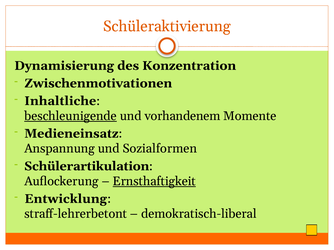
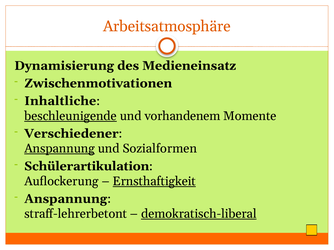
Schüleraktivierung: Schüleraktivierung -> Arbeitsatmosphäre (167, 26)
Konzentration: Konzentration -> Medieneinsatz (189, 66)
Medieneinsatz: Medieneinsatz -> Verschiedener (71, 134)
Anspannung underline: none -> present (60, 149)
Entwicklung: Entwicklung -> Anspannung (66, 199)
demokratisch-liberal underline: none -> present (199, 214)
